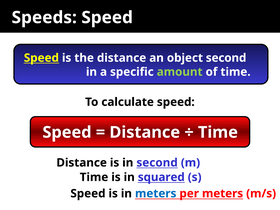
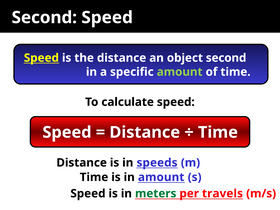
Speeds: Speeds -> Second (44, 18)
in second: second -> speeds (157, 163)
in squared: squared -> amount (161, 177)
meters colour: blue -> green (156, 194)
per meters: meters -> travels (222, 194)
